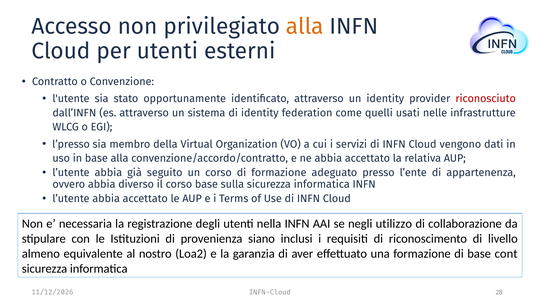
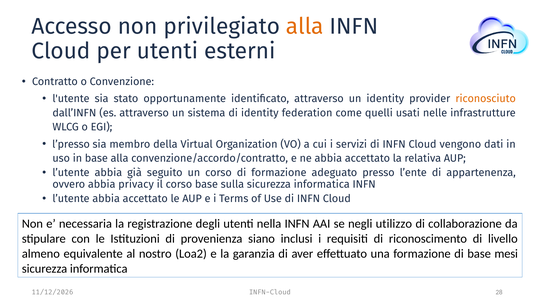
riconosciuto colour: red -> orange (486, 99)
diverso: diverso -> privacy (136, 184)
cont: cont -> mesi (506, 254)
